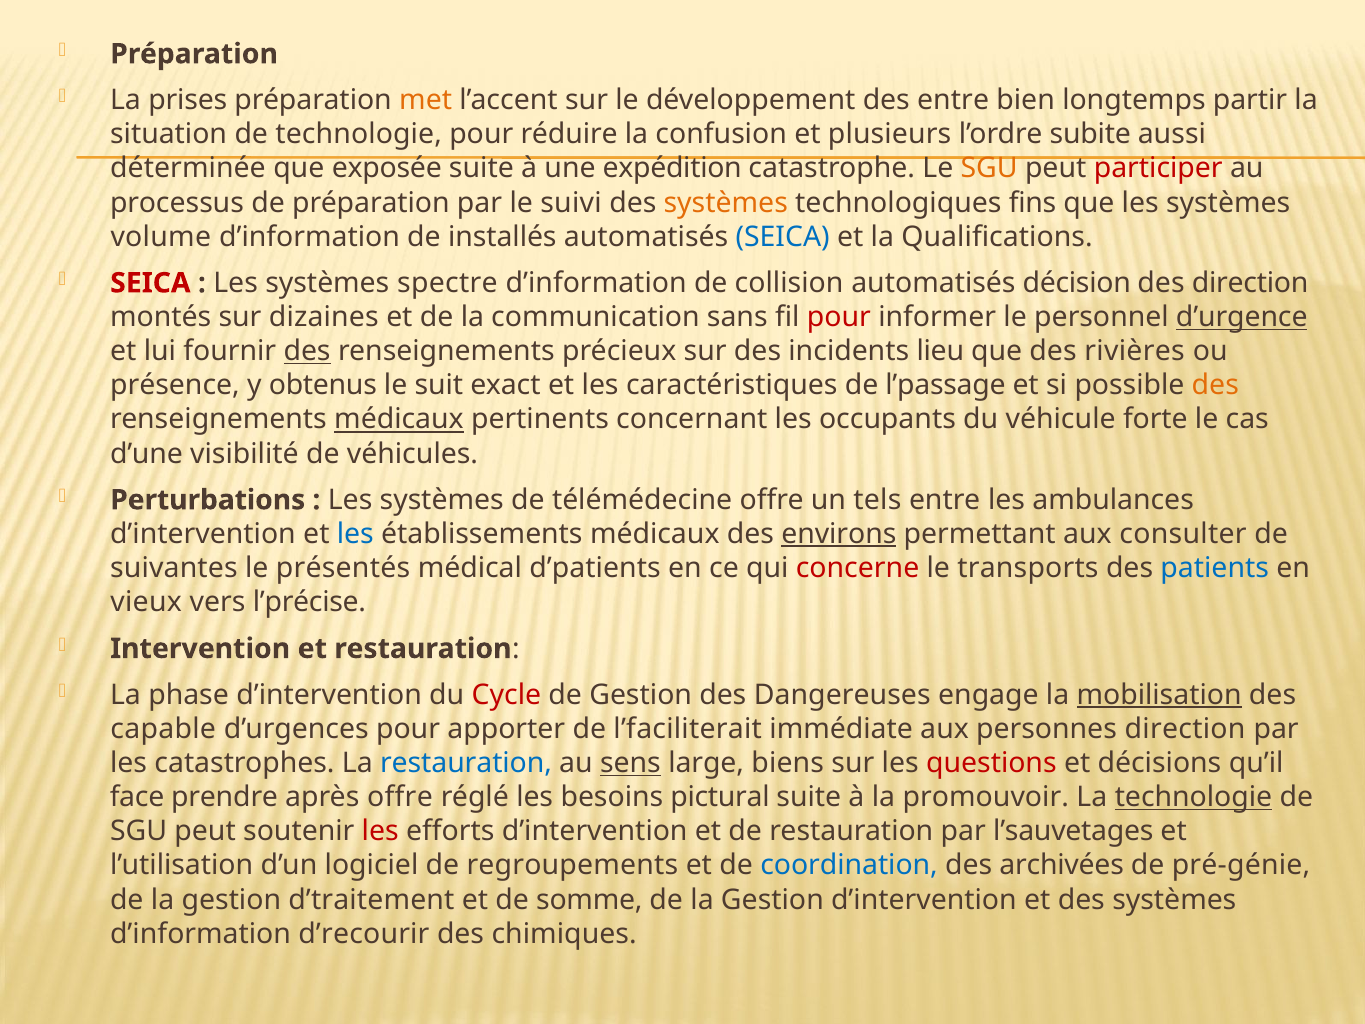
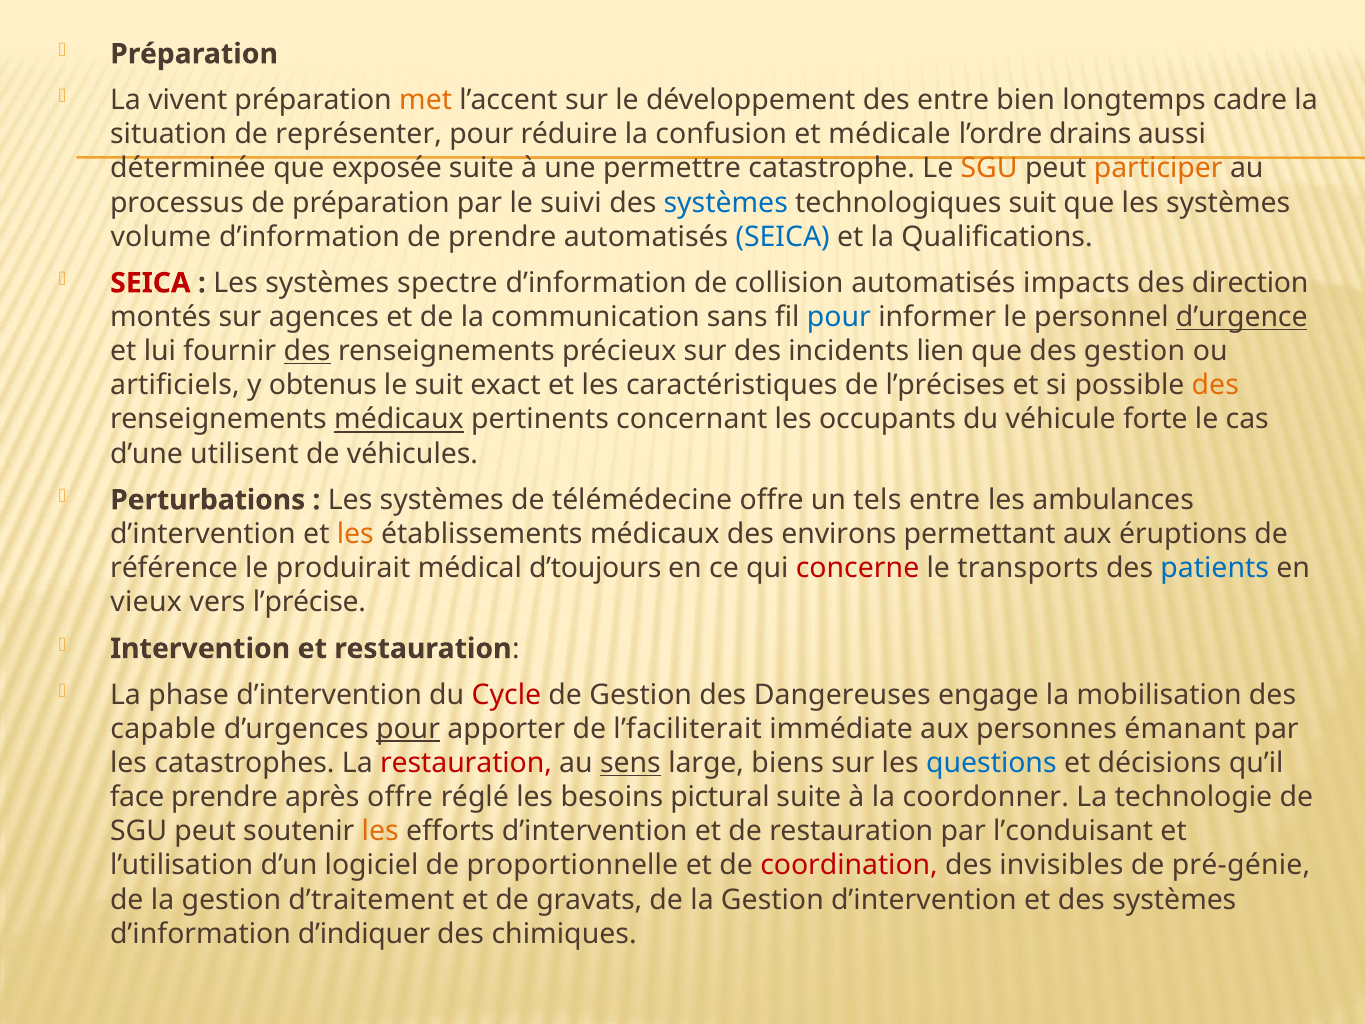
prises: prises -> vivent (188, 100)
partir: partir -> cadre (1250, 100)
de technologie: technologie -> représenter (359, 134)
plusieurs: plusieurs -> médicale (890, 134)
subite: subite -> drains (1090, 134)
expédition: expédition -> permettre (672, 168)
participer colour: red -> orange (1158, 168)
systèmes colour: orange -> blue (726, 203)
technologiques fins: fins -> suit (1033, 203)
de installés: installés -> prendre (502, 237)
décision: décision -> impacts (1076, 283)
dizaines: dizaines -> agences (324, 317)
pour colour: red -> blue (839, 317)
lieu: lieu -> lien (940, 351)
des rivières: rivières -> gestion (1135, 351)
présence: présence -> artificiels (175, 385)
l’passage: l’passage -> l’précises (945, 385)
visibilité: visibilité -> utilisent (244, 454)
les colour: blue -> orange (355, 534)
environs underline: present -> none (839, 534)
consulter: consulter -> éruptions (1183, 534)
suivantes: suivantes -> référence (174, 568)
présentés: présentés -> produirait (343, 568)
d’patients: d’patients -> d’toujours (595, 568)
mobilisation underline: present -> none (1159, 695)
pour underline: none -> present (408, 729)
personnes direction: direction -> émanant (1185, 729)
restauration colour: blue -> red (466, 763)
questions colour: red -> blue (991, 763)
promouvoir: promouvoir -> coordonner (986, 797)
technologie underline: present -> none (1193, 797)
les colour: red -> orange (380, 831)
l’sauvetages: l’sauvetages -> l’conduisant (1073, 831)
regroupements: regroupements -> proportionnelle (572, 865)
coordination colour: blue -> red (849, 865)
archivées: archivées -> invisibles (1061, 865)
somme: somme -> gravats (589, 900)
d’recourir: d’recourir -> d’indiquer (364, 934)
